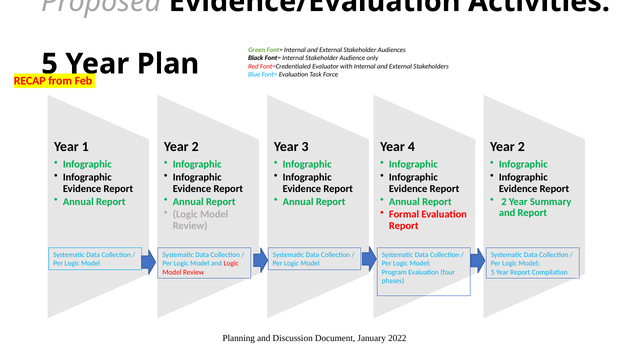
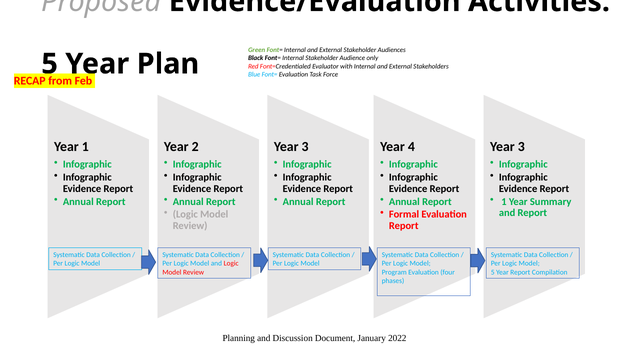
2: 2 -> 3 (521, 146)
2: 2 -> 1 (504, 201)
